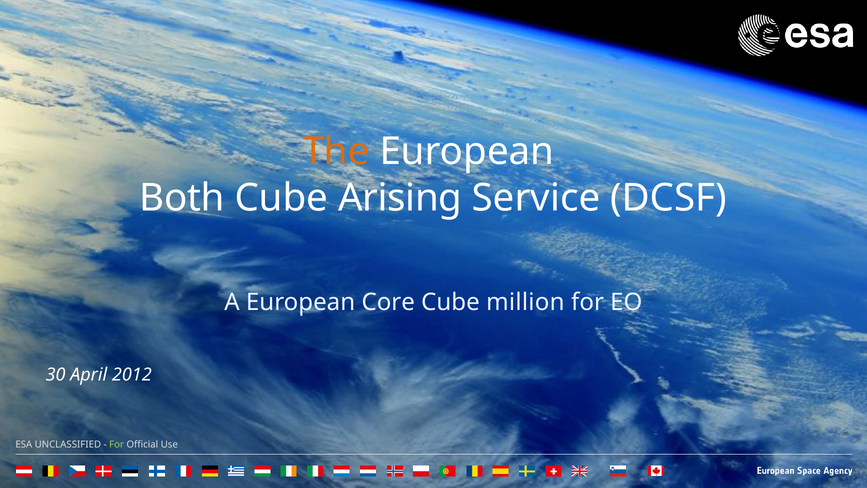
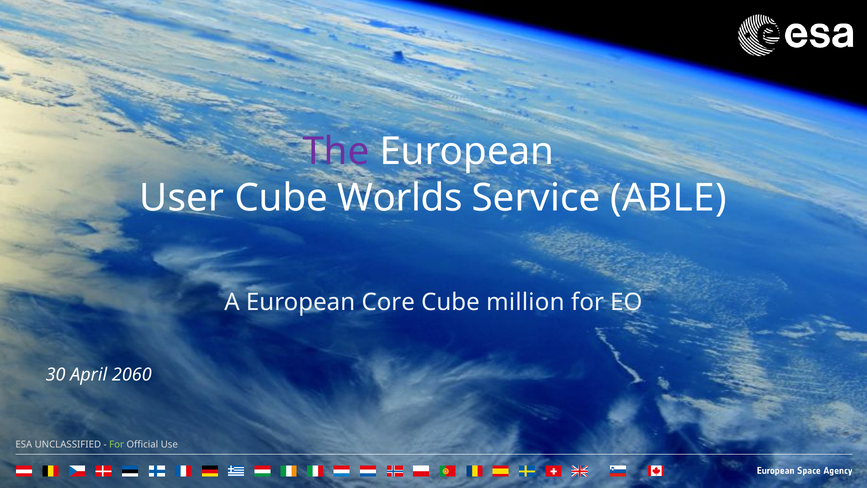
The colour: orange -> purple (336, 152)
Both: Both -> User (182, 198)
Arising: Arising -> Worlds (400, 198)
DCSF: DCSF -> ABLE (668, 198)
2012: 2012 -> 2060 (132, 375)
